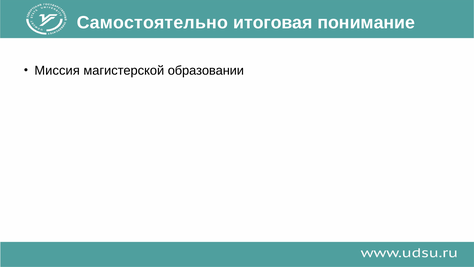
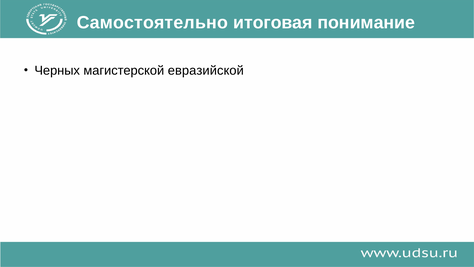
Миссия: Миссия -> Черных (57, 70)
образовании: образовании -> евразийской (206, 70)
